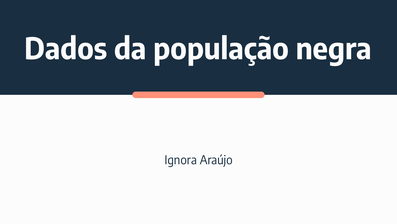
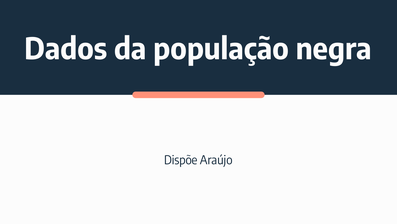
Ignora: Ignora -> Dispõe (181, 160)
